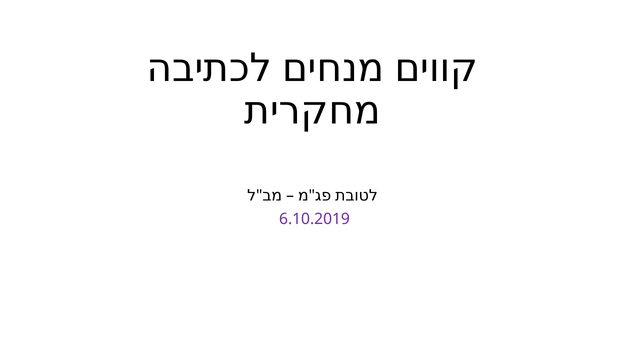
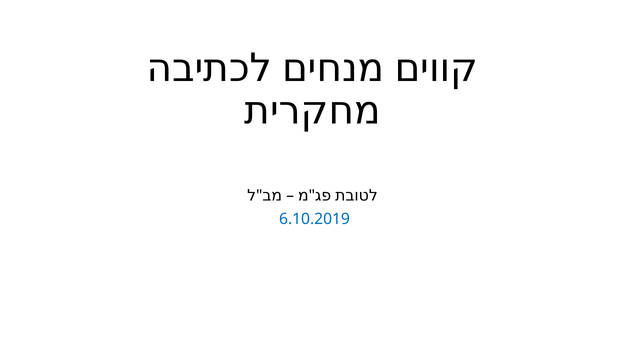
6.10.2019 colour: purple -> blue (315, 219)
